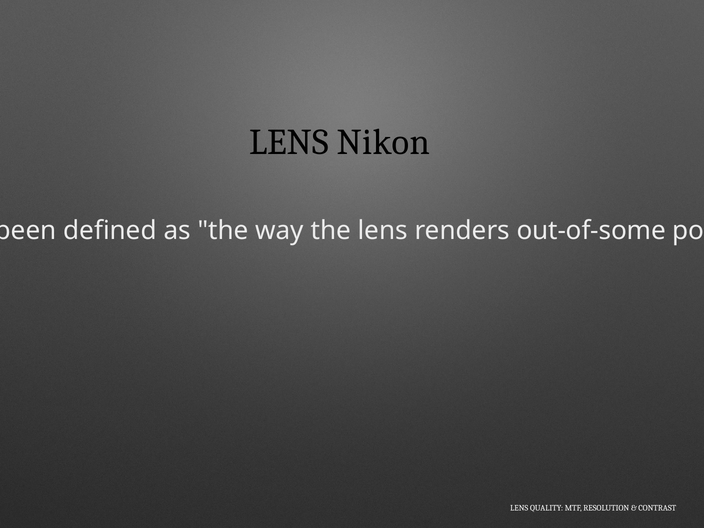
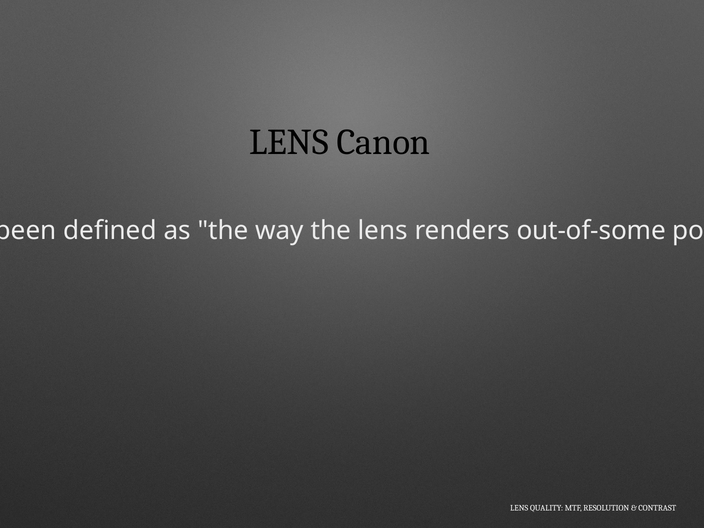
Nikon: Nikon -> Canon (384, 142)
